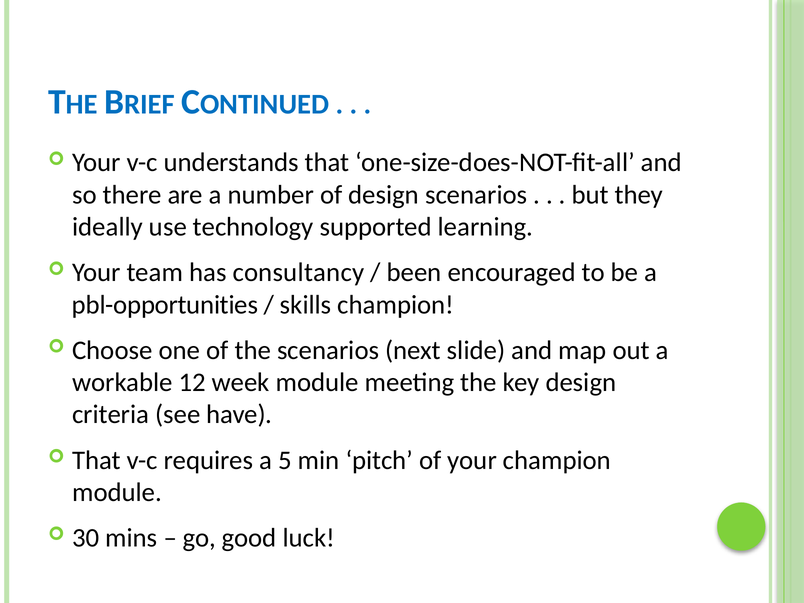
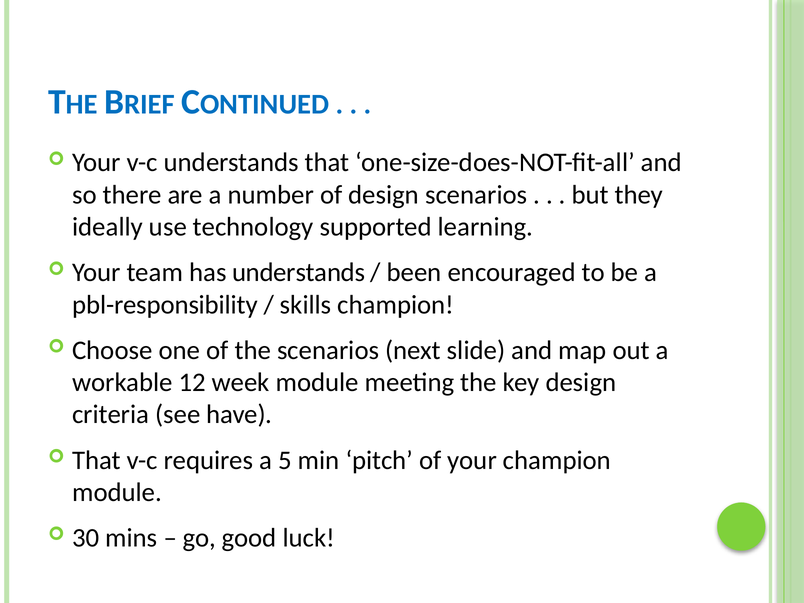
has consultancy: consultancy -> understands (299, 273)
pbl-opportunities: pbl-opportunities -> pbl-responsibility (165, 305)
